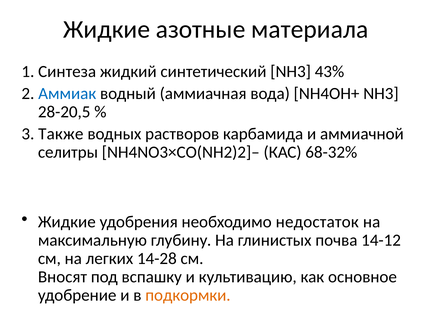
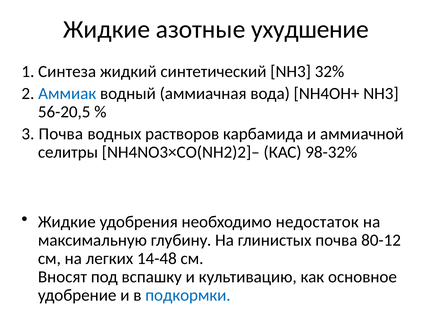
материала: материала -> ухудшение (310, 30)
43%: 43% -> 32% (329, 72)
28-20,5: 28-20,5 -> 56-20,5 (64, 112)
3 Также: Также -> Почва (61, 134)
68-32%: 68-32% -> 98-32% (331, 152)
14-12: 14-12 -> 80-12 (381, 241)
14-28: 14-28 -> 14-48 (157, 259)
подкормки colour: orange -> blue (188, 296)
